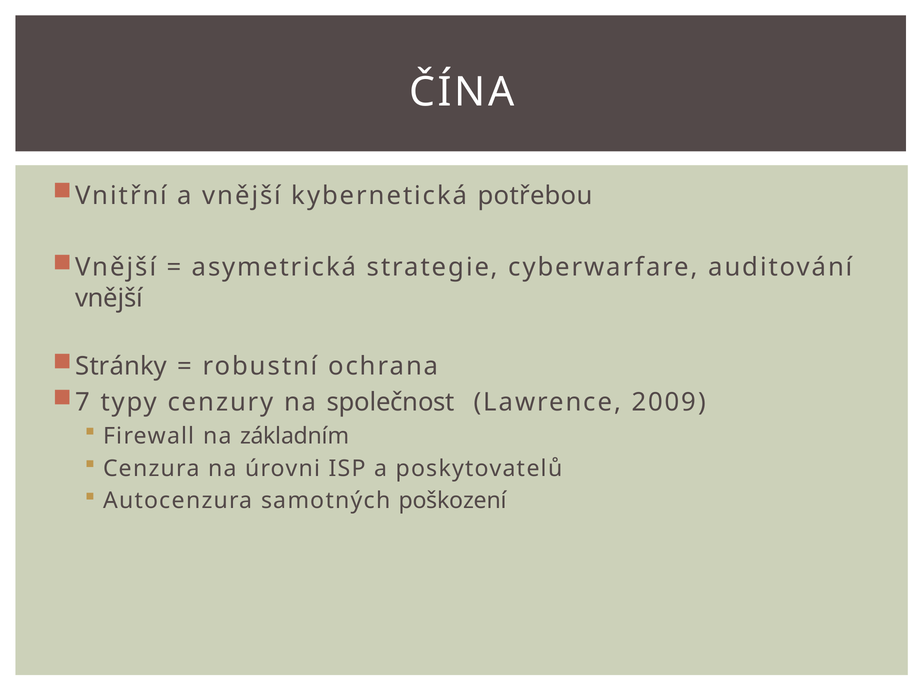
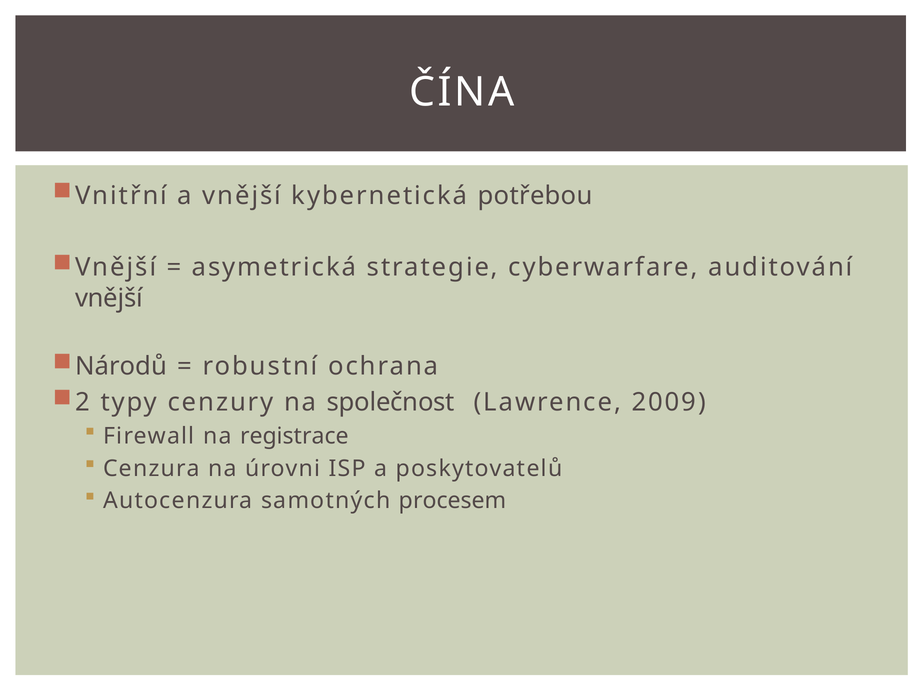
Stránky: Stránky -> Národů (121, 367)
7: 7 -> 2 (83, 402)
základním: základním -> registrace (295, 436)
poškození: poškození -> procesem (453, 501)
